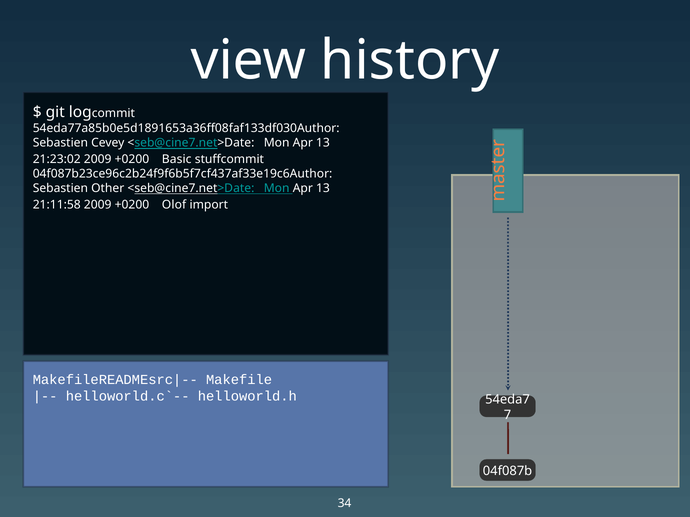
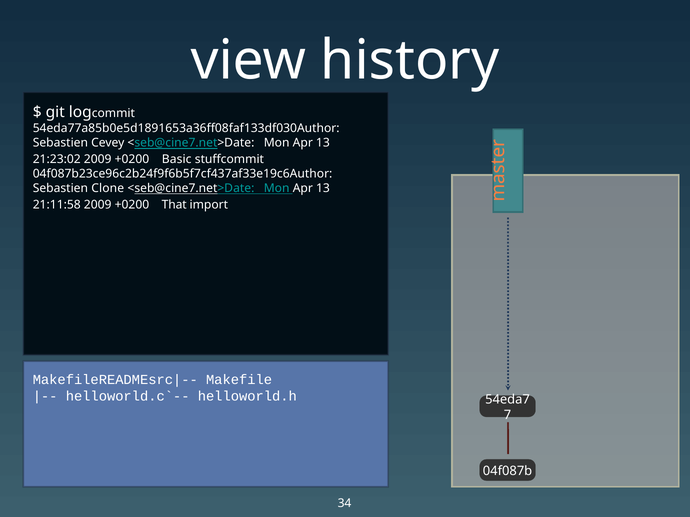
Other: Other -> Clone (108, 188)
Olof: Olof -> That (174, 205)
